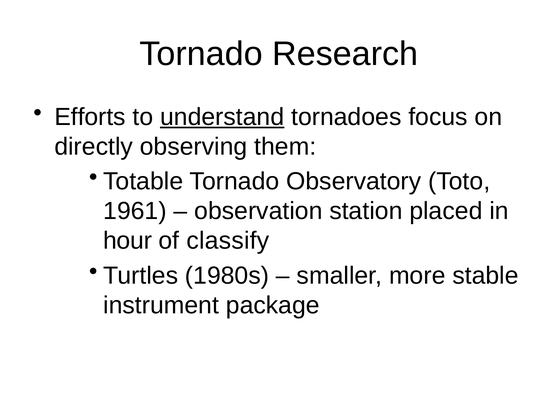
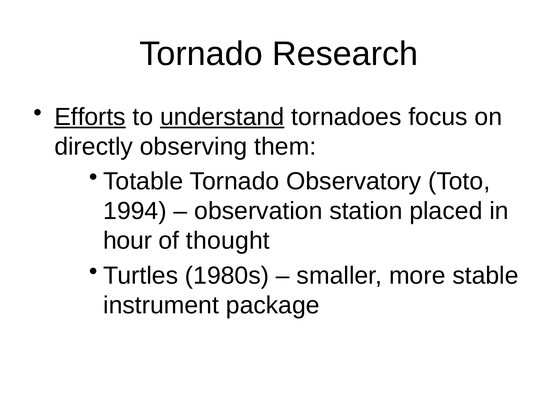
Efforts underline: none -> present (90, 117)
1961: 1961 -> 1994 (135, 211)
classify: classify -> thought (228, 241)
